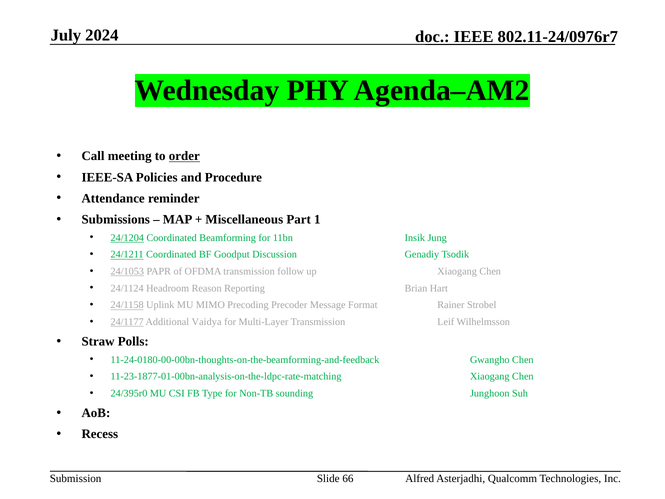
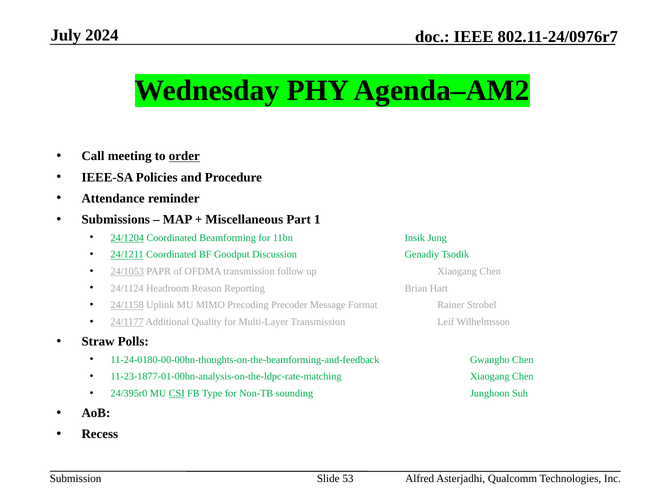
Vaidya: Vaidya -> Quality (207, 322)
CSI underline: none -> present (177, 393)
66: 66 -> 53 (348, 478)
